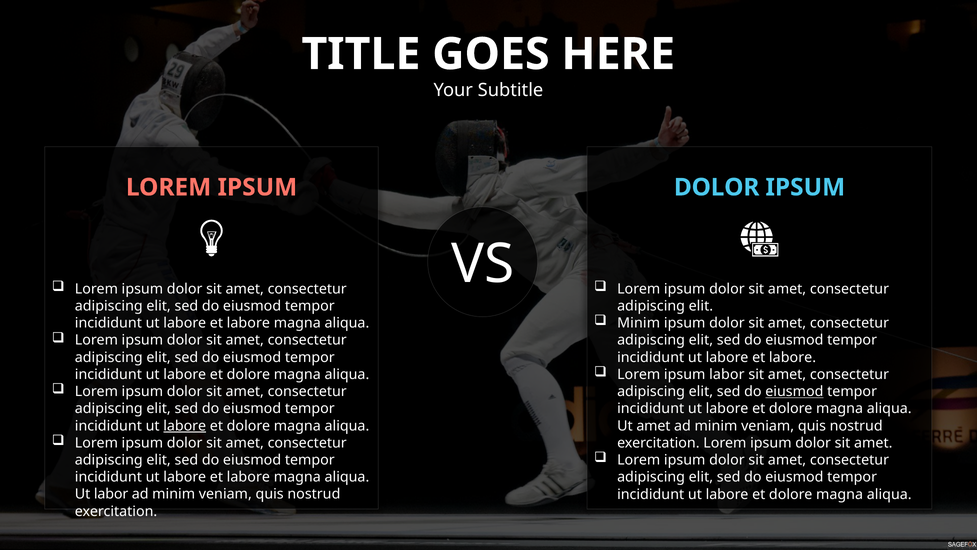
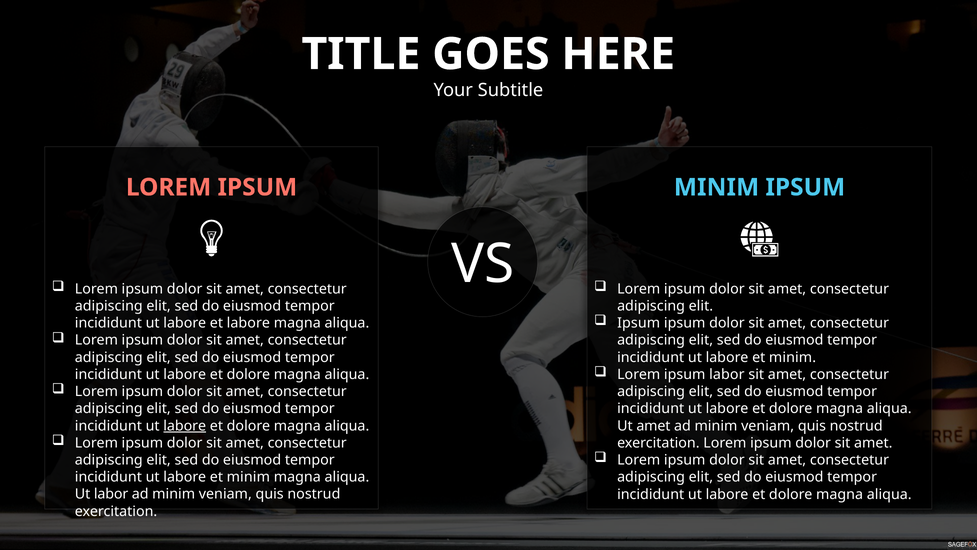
DOLOR: DOLOR -> MINIM (717, 187)
Minim: Minim -> Ipsum (639, 323)
labore: labore -> minim (793, 357)
eiusmod underline: present -> none (794, 391)
labore: labore -> minim (248, 477)
